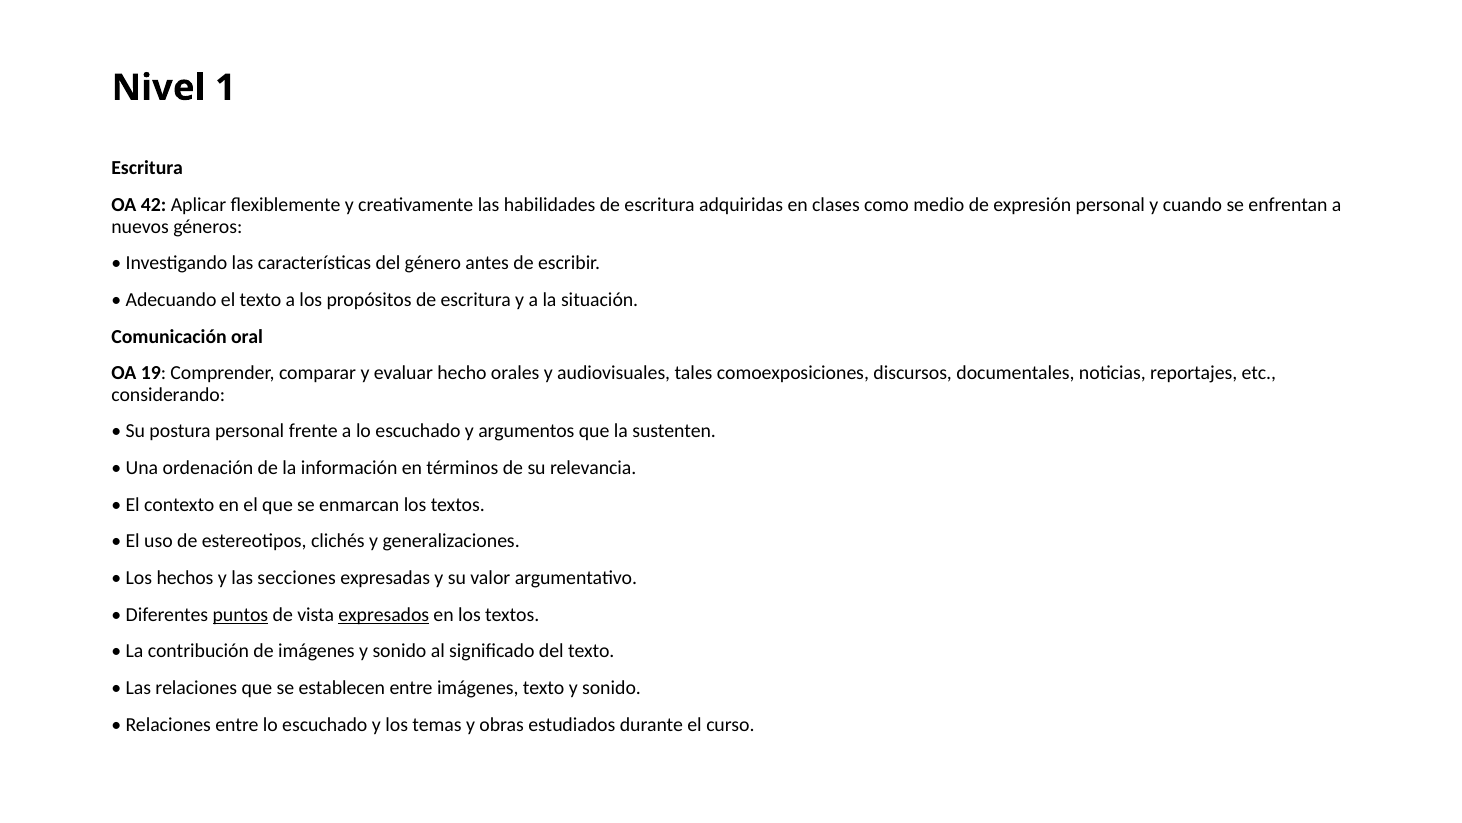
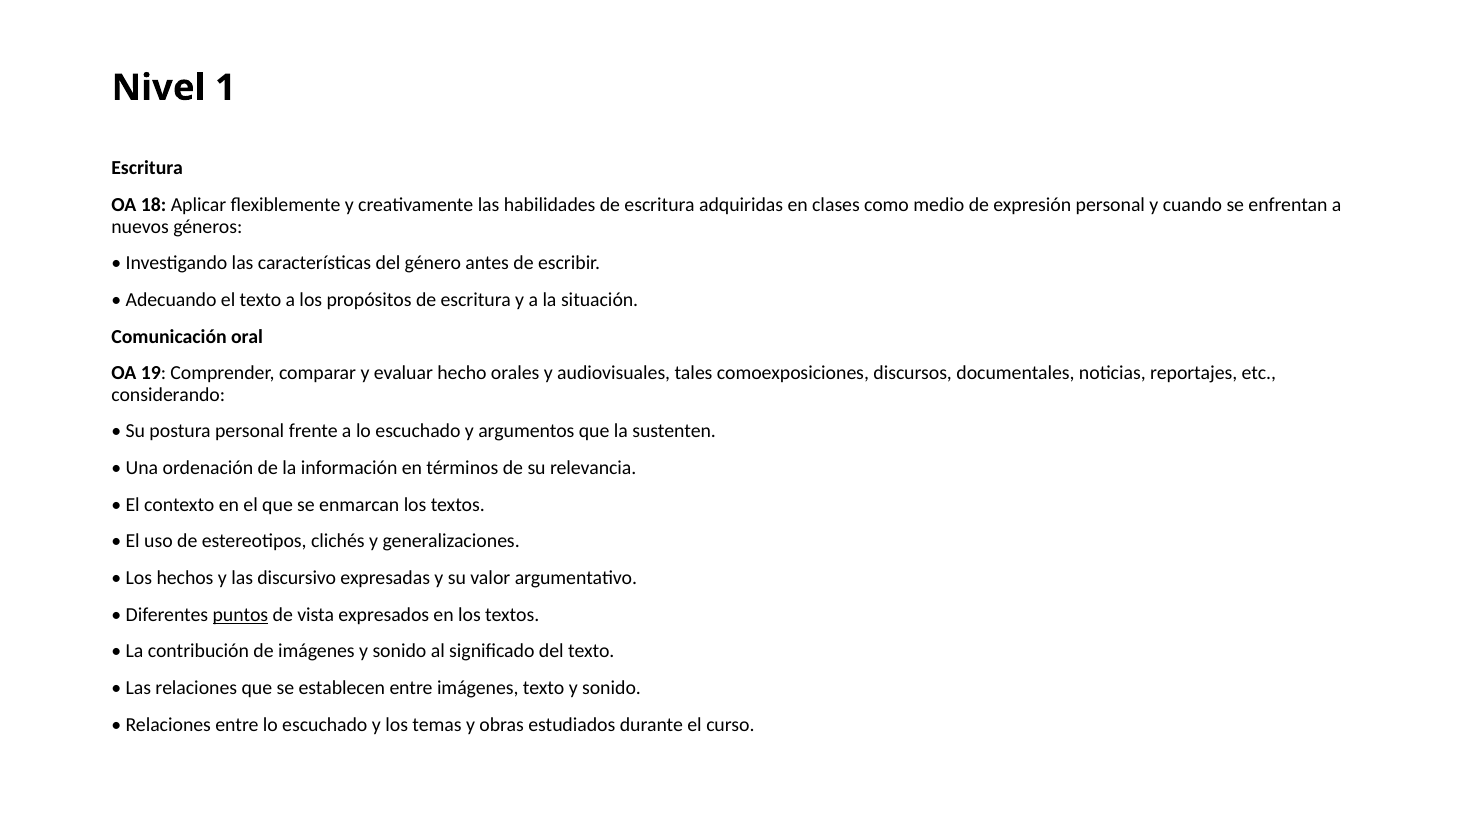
42: 42 -> 18 (154, 205)
secciones: secciones -> discursivo (297, 578)
expresados underline: present -> none (384, 614)
